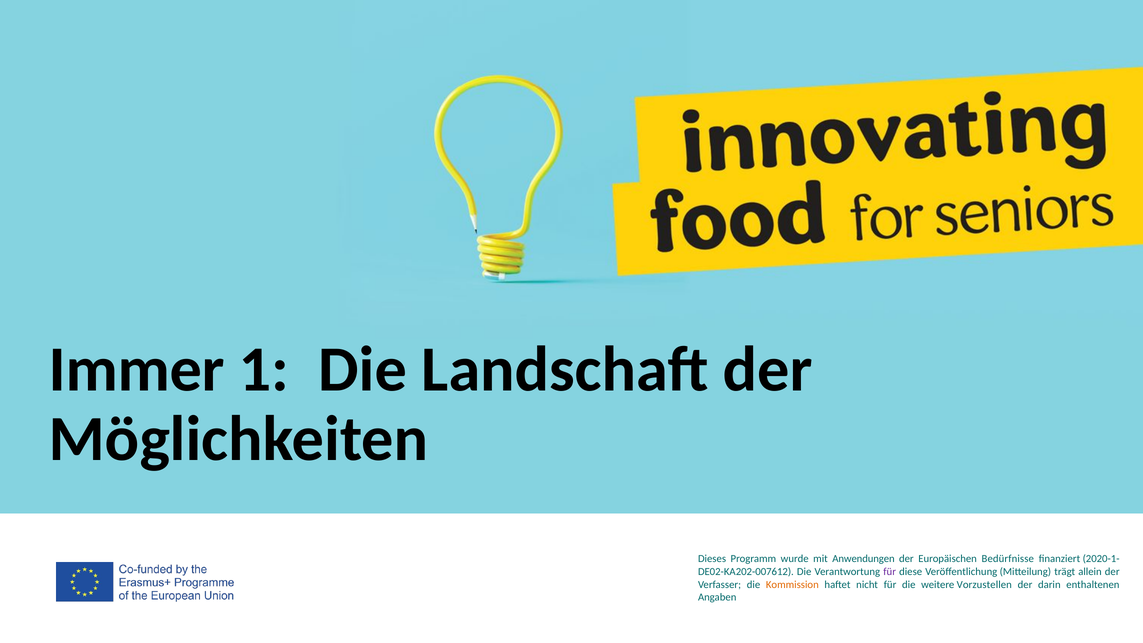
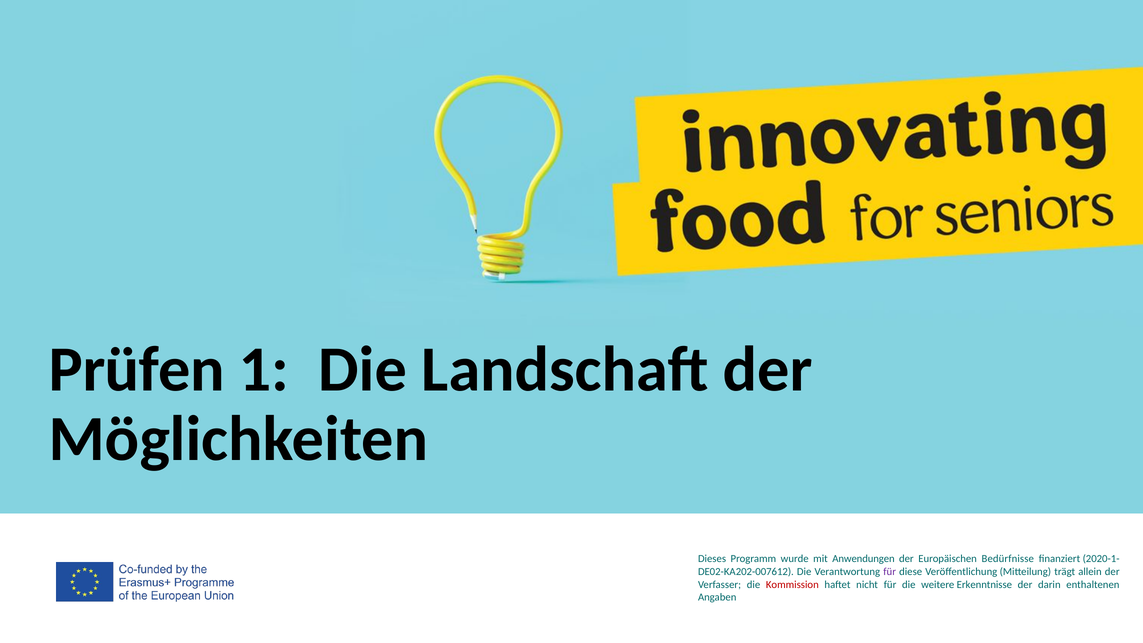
Immer: Immer -> Prüfen (137, 369)
Kommission colour: orange -> red (792, 584)
Vorzustellen: Vorzustellen -> Erkenntnisse (984, 584)
